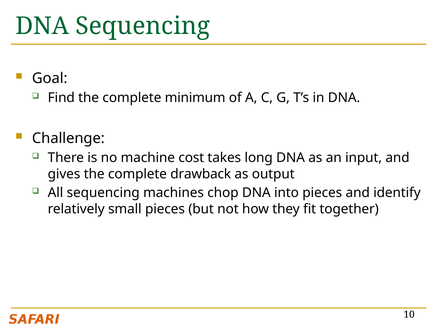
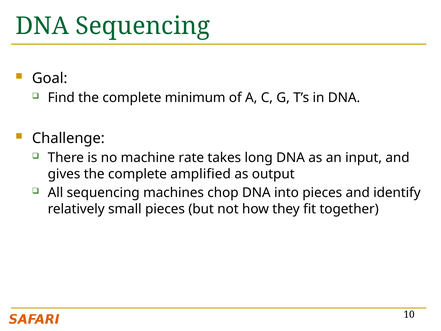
cost: cost -> rate (191, 158)
drawback: drawback -> amplified (201, 174)
